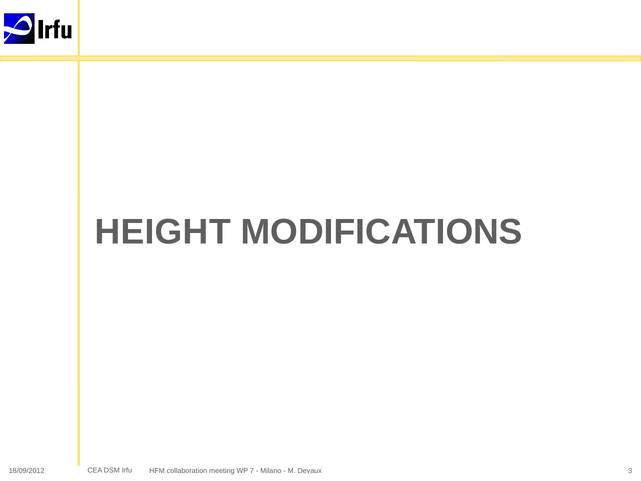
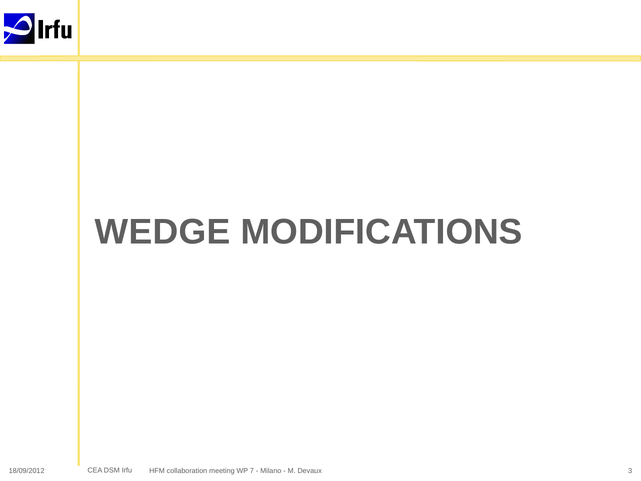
HEIGHT: HEIGHT -> WEDGE (163, 232)
